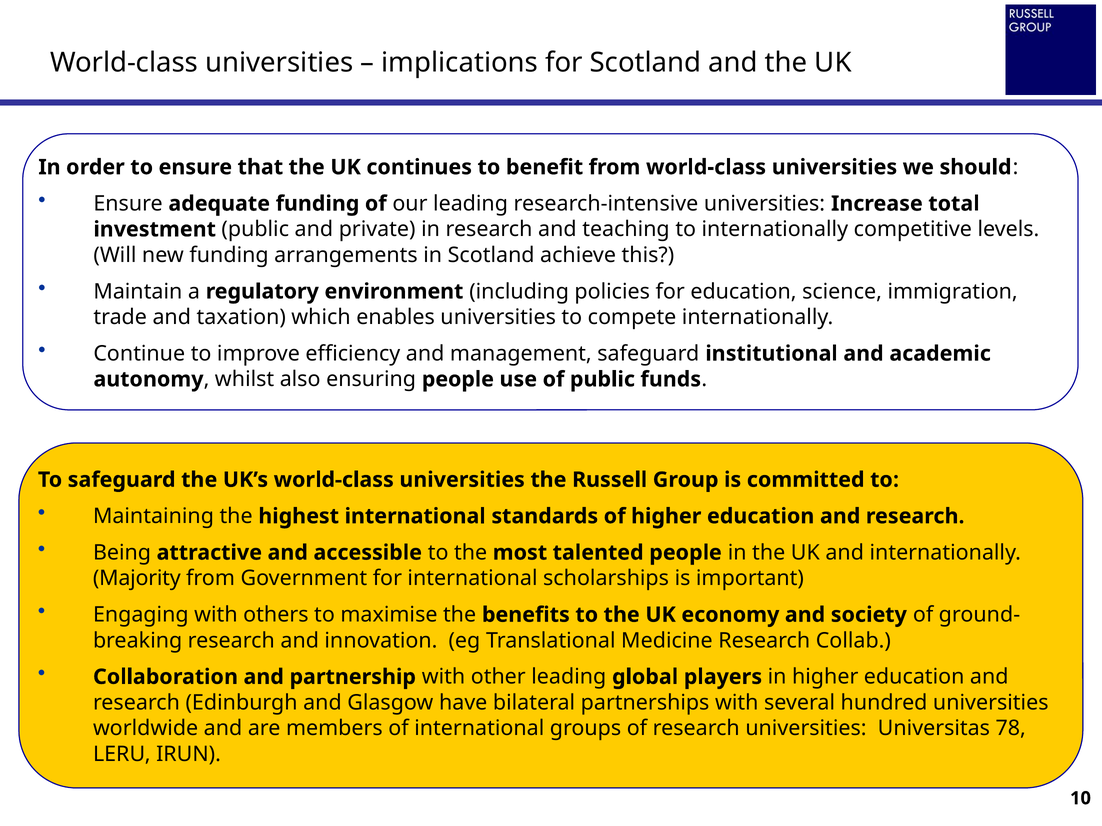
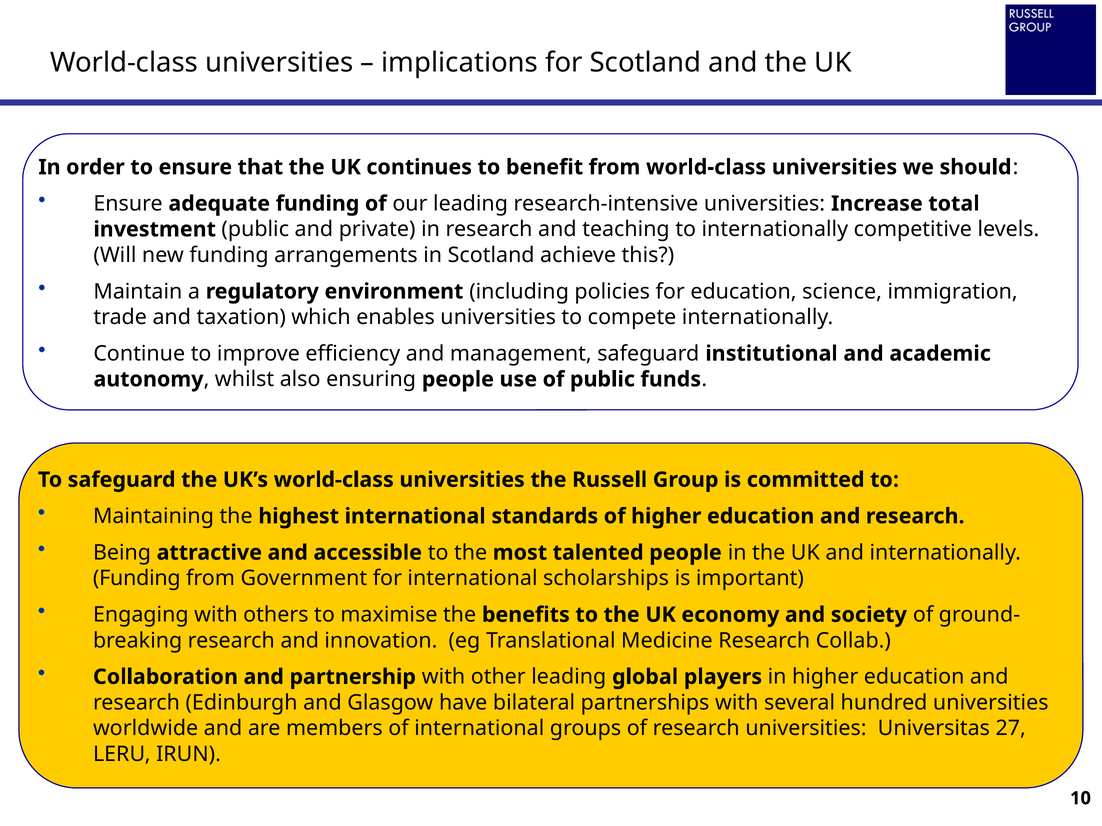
Majority: Majority -> Funding (137, 579)
78: 78 -> 27 (1011, 729)
